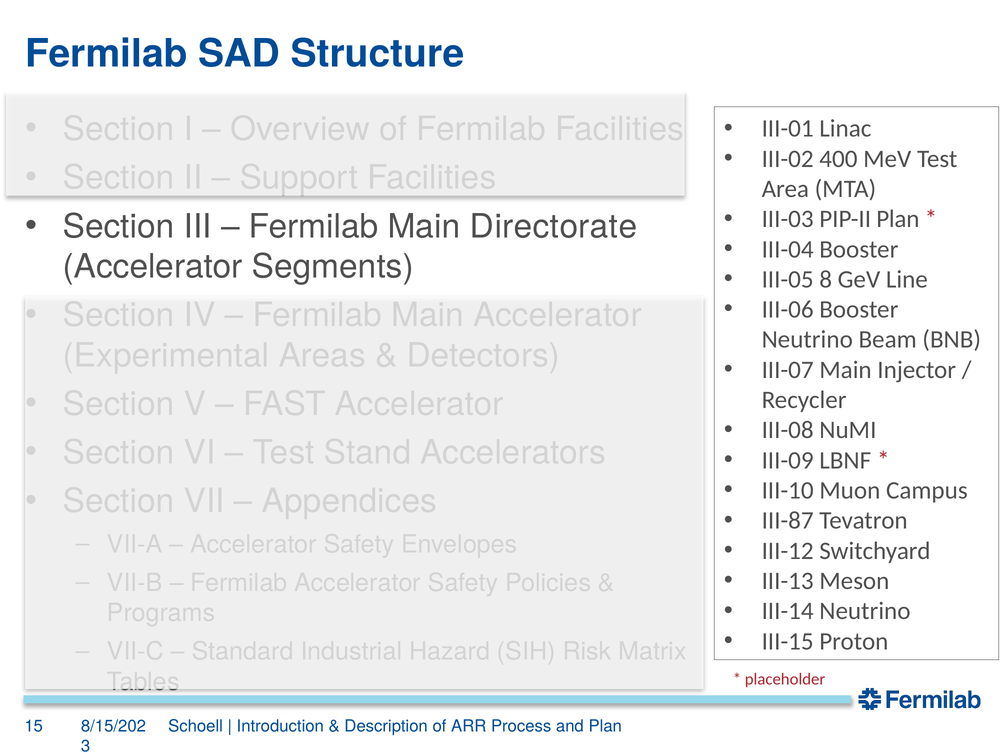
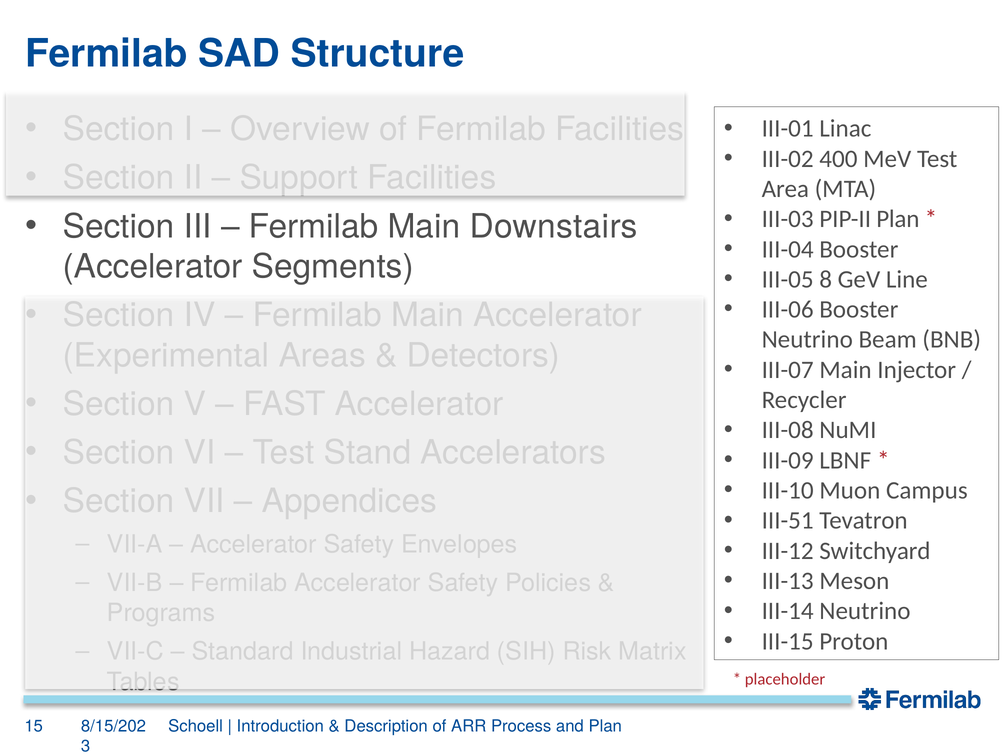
Directorate: Directorate -> Downstairs (554, 226)
III-87: III-87 -> III-51 (788, 520)
